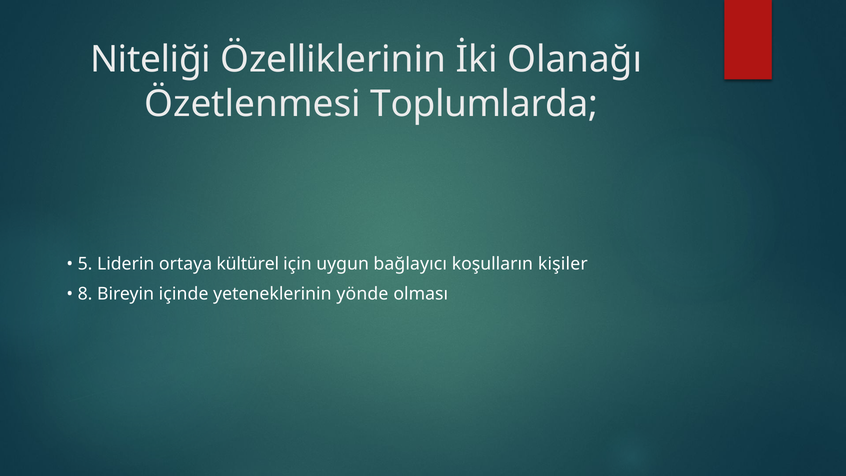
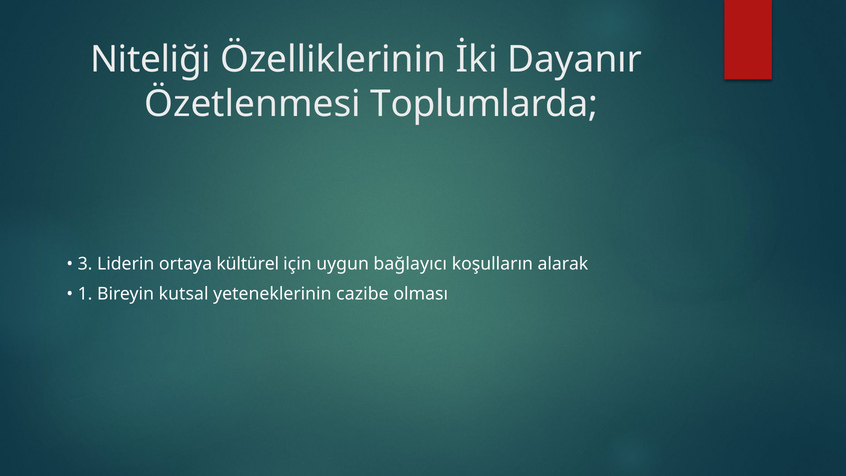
Olanağı: Olanağı -> Dayanır (575, 59)
5: 5 -> 3 (85, 264)
kişiler: kişiler -> alarak (563, 264)
8: 8 -> 1 (85, 294)
içinde: içinde -> kutsal (184, 294)
yönde: yönde -> cazibe (362, 294)
